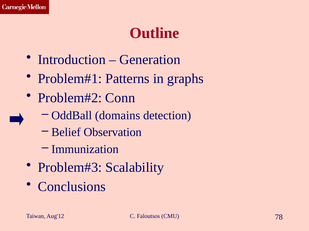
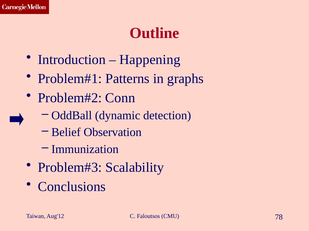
Generation: Generation -> Happening (150, 60)
domains: domains -> dynamic (118, 116)
